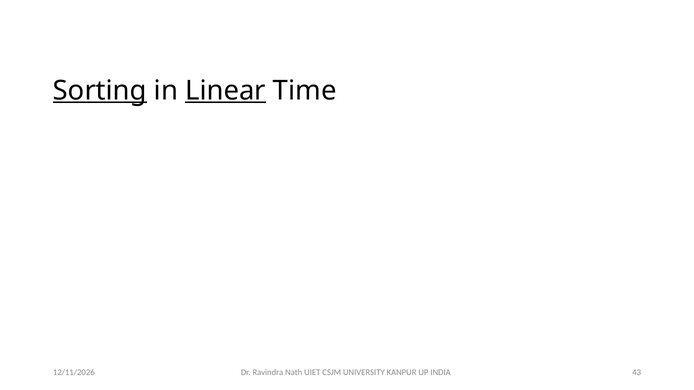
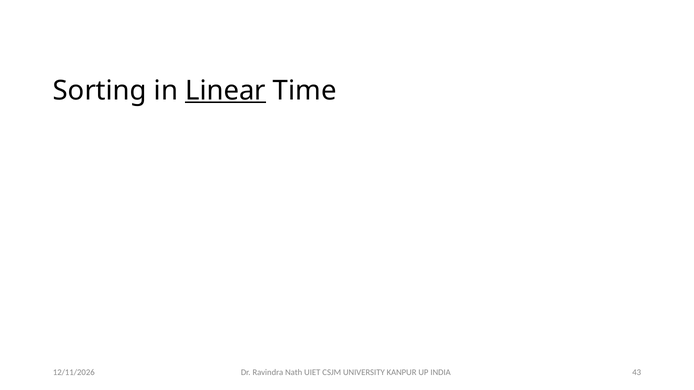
Sorting underline: present -> none (100, 91)
